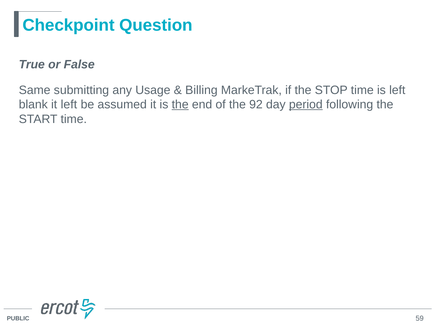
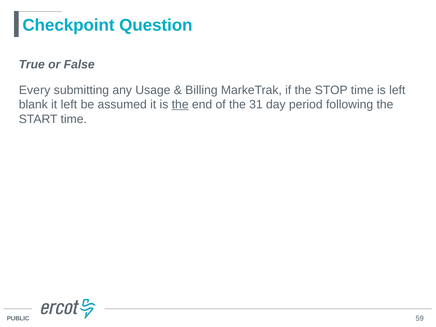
Same: Same -> Every (35, 90)
92: 92 -> 31 (256, 105)
period underline: present -> none (306, 105)
